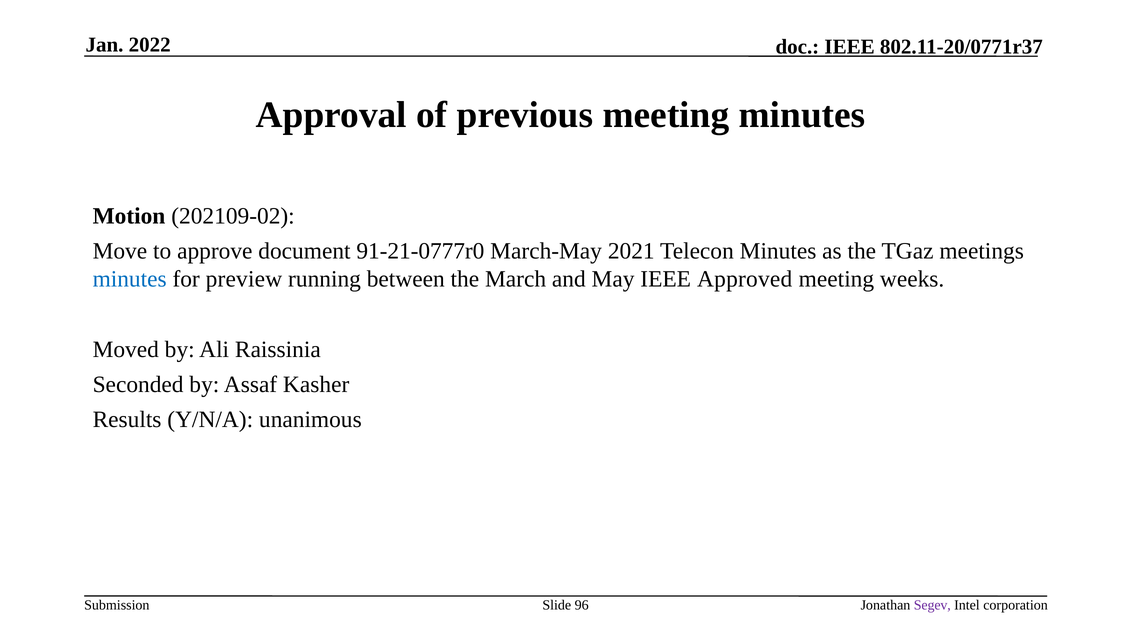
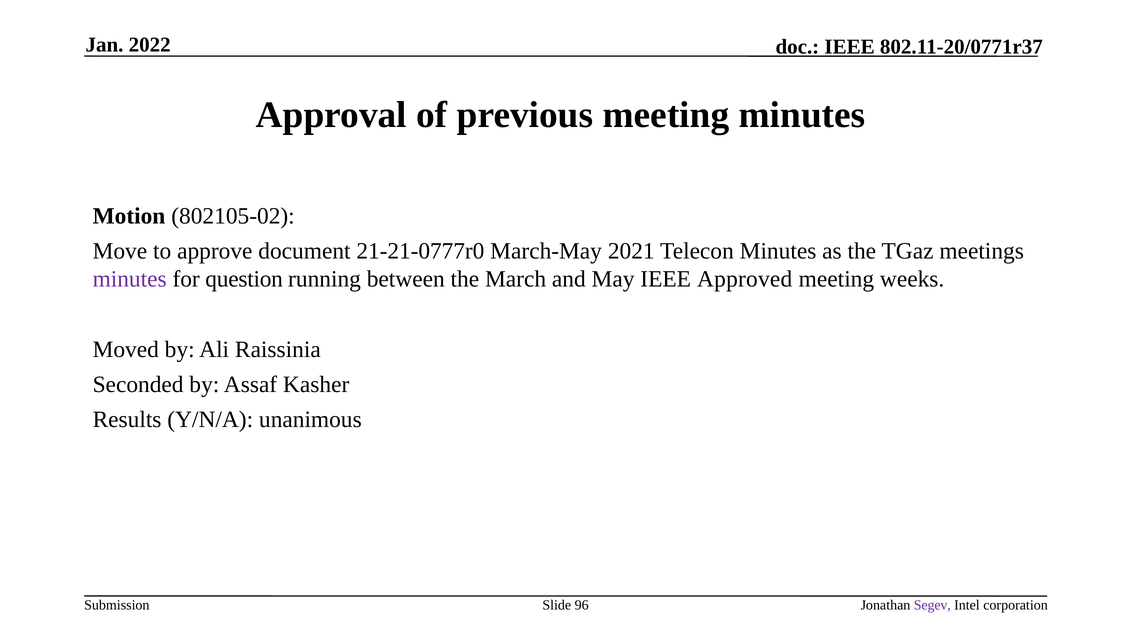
202109-02: 202109-02 -> 802105-02 (233, 216)
91-21-0777r0: 91-21-0777r0 -> 21-21-0777r0 (420, 251)
minutes colour: blue -> purple (130, 279)
preview: preview -> question (244, 279)
